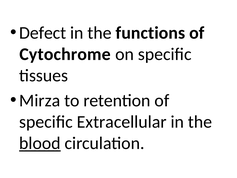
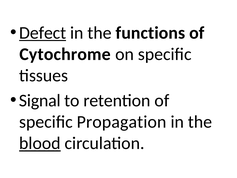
Defect underline: none -> present (43, 33)
Mirza: Mirza -> Signal (40, 100)
Extracellular: Extracellular -> Propagation (122, 122)
